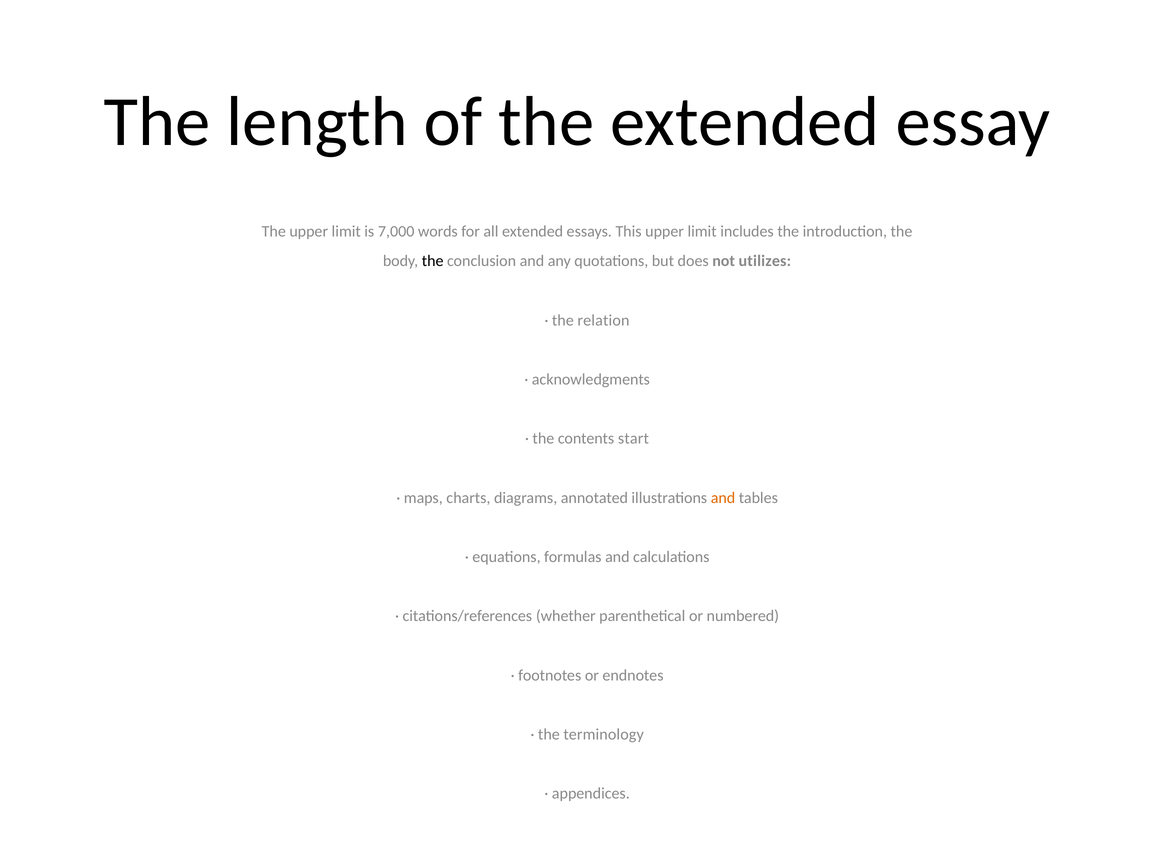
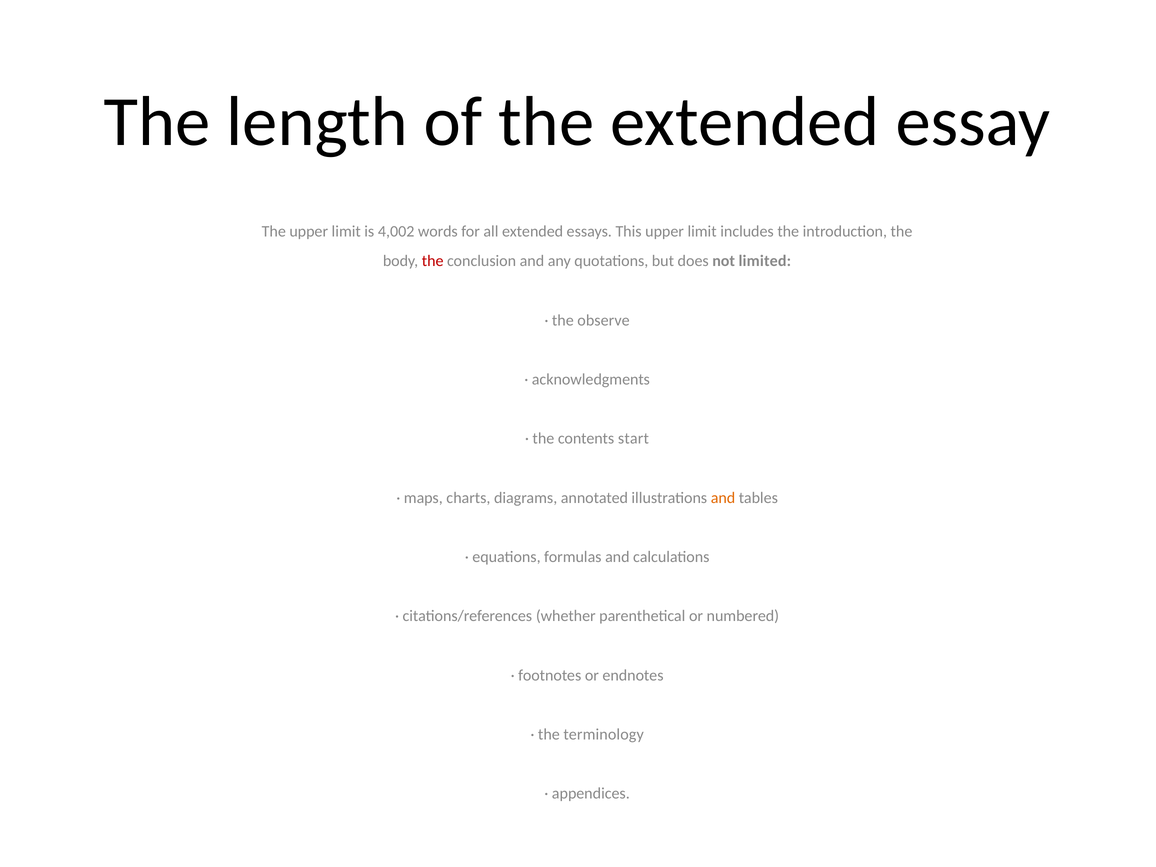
7,000: 7,000 -> 4,002 (396, 232)
the colour: black -> red (433, 261)
utilizes: utilizes -> limited (765, 261)
relation: relation -> observe (604, 320)
